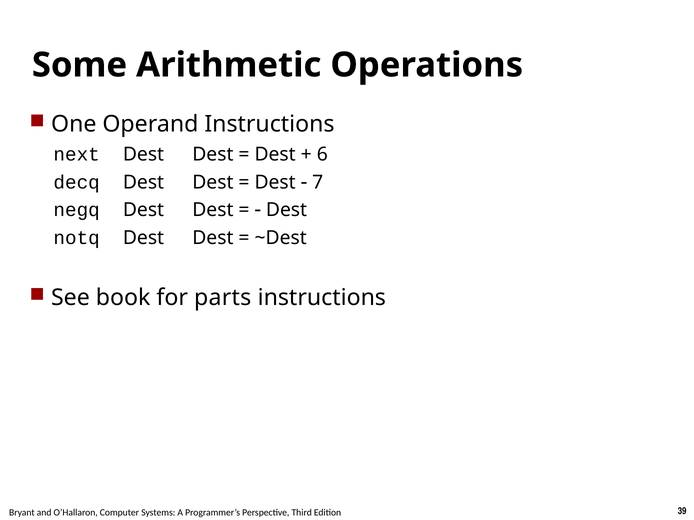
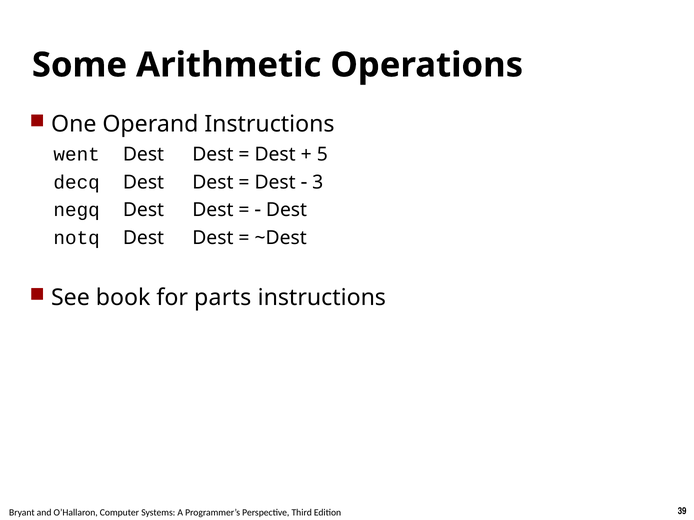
next: next -> went (77, 154)
6: 6 -> 5 (322, 154)
7: 7 -> 3 (318, 182)
